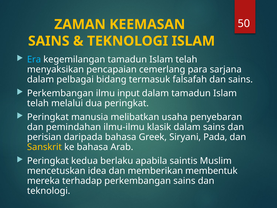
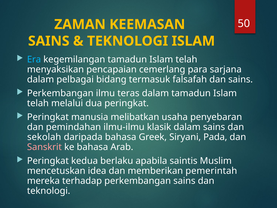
input: input -> teras (128, 93)
perisian: perisian -> sekolah (44, 137)
Sanskrit colour: yellow -> pink (44, 147)
membentuk: membentuk -> pemerintah (211, 171)
